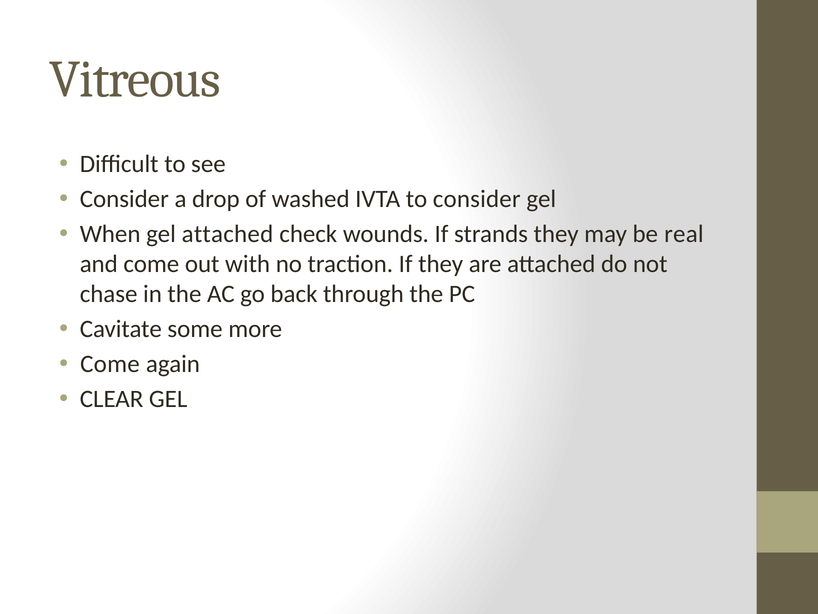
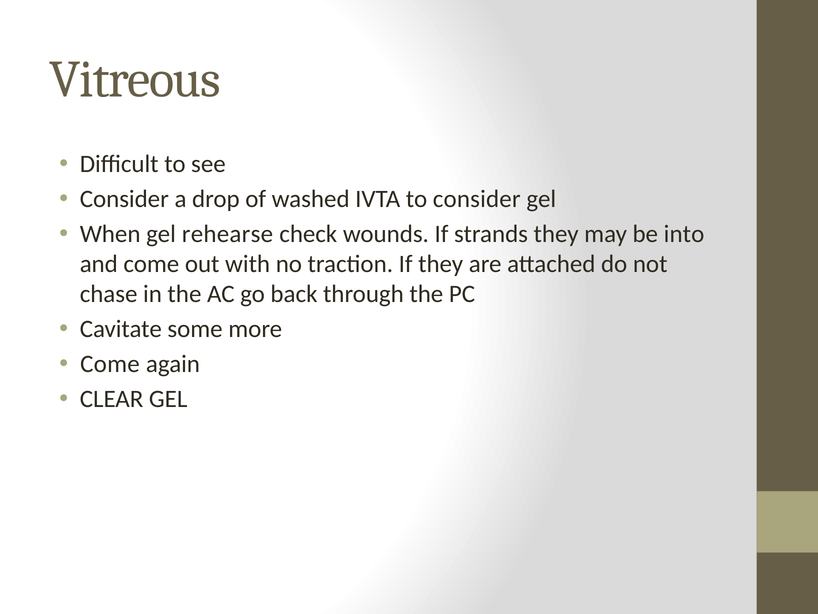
gel attached: attached -> rehearse (227, 234)
real: real -> into (684, 234)
